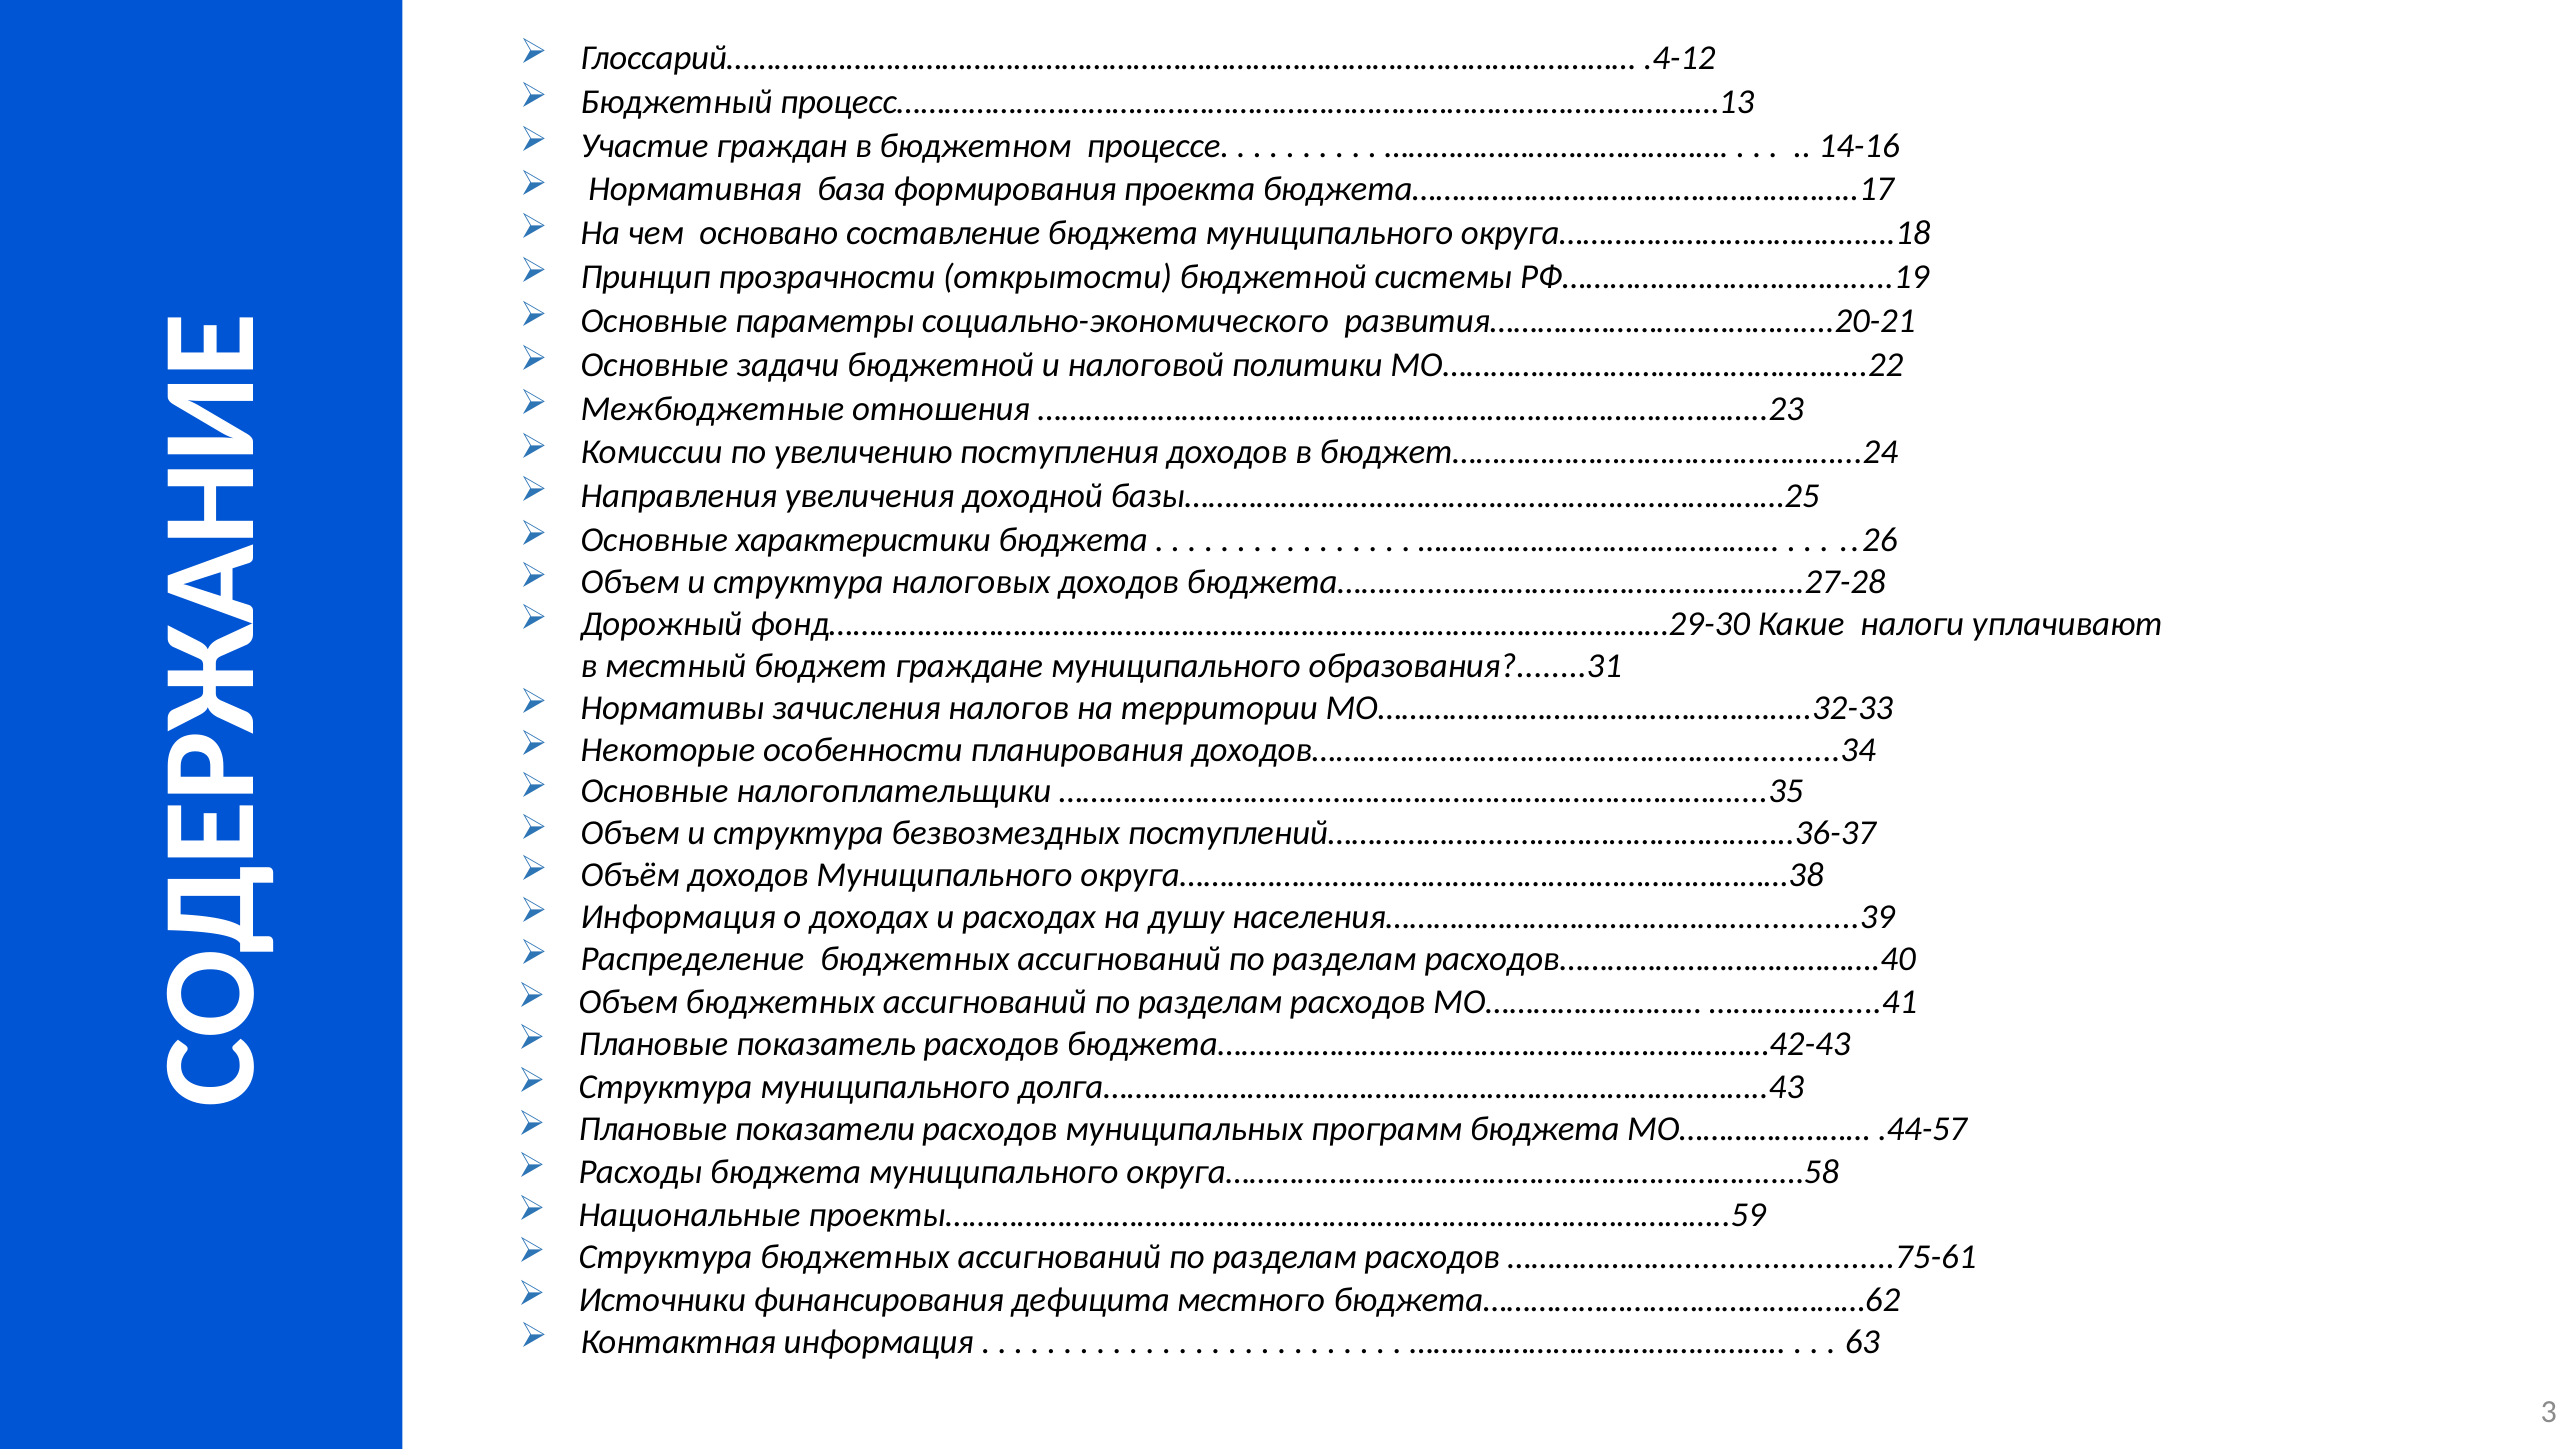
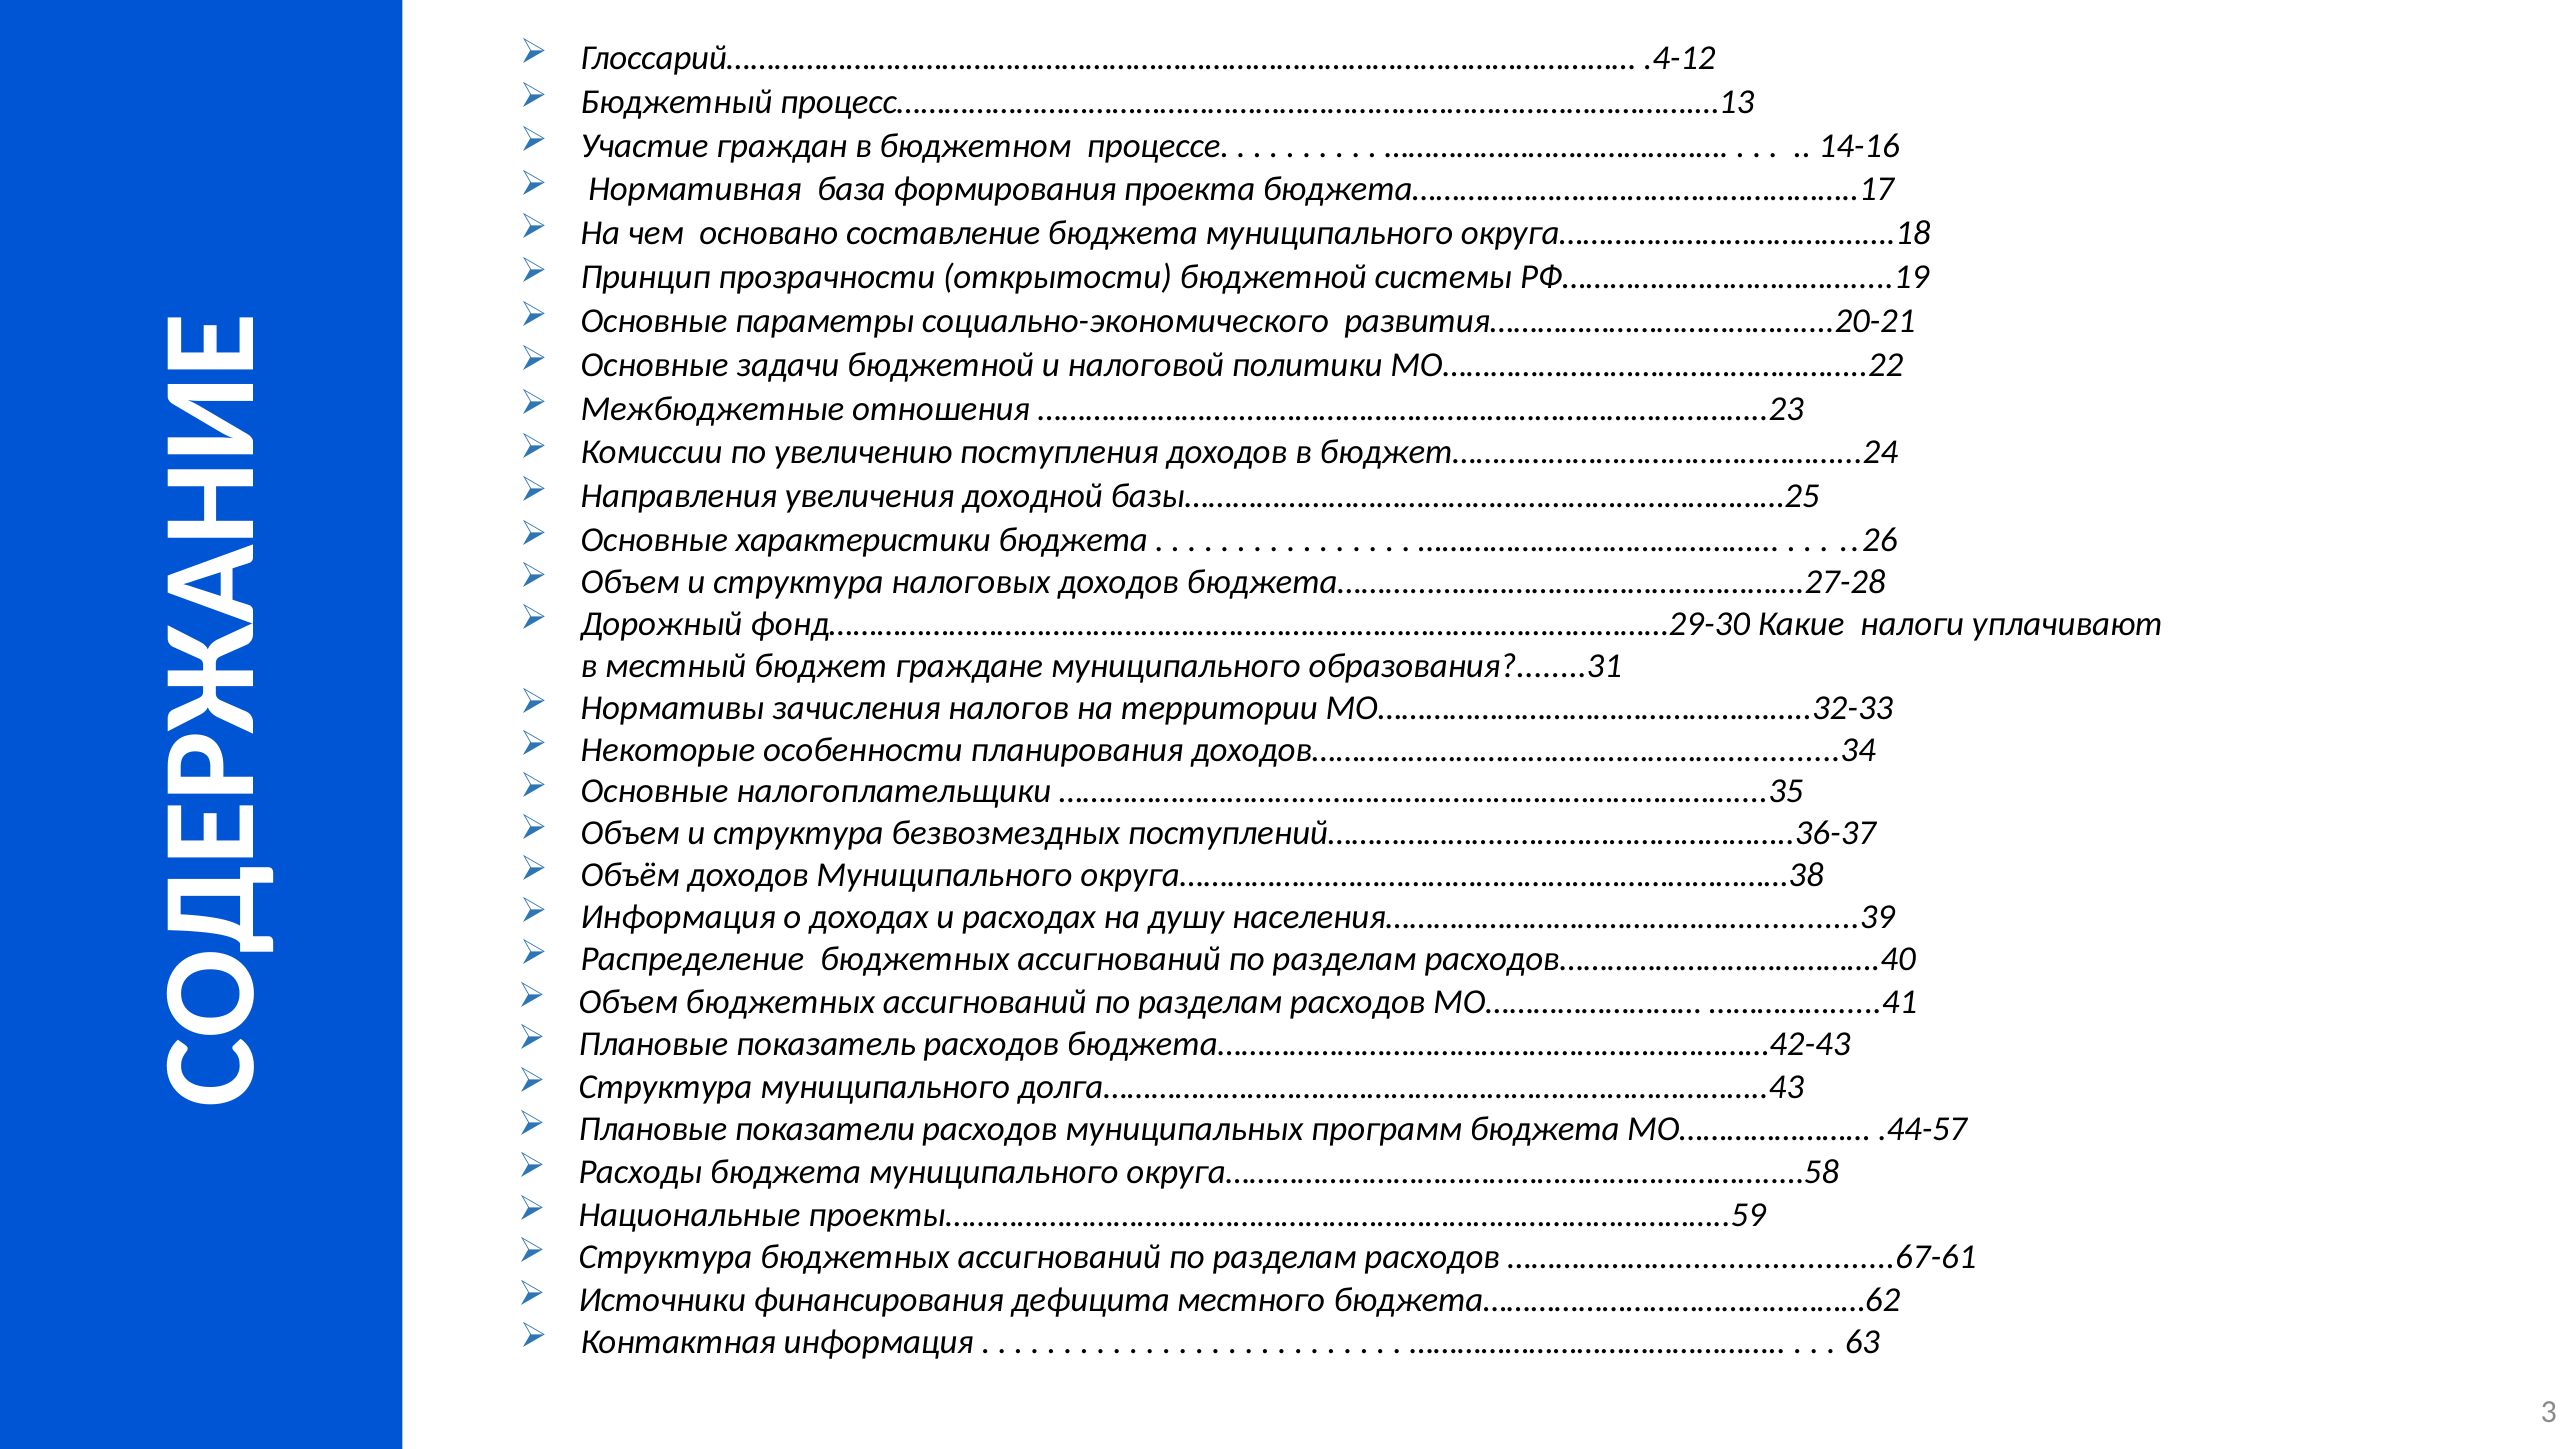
………………….........................75-61: ………………….........................75-61 -> ………………….........................67-61 (1742, 1257)
